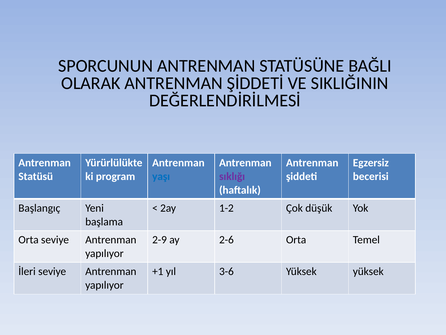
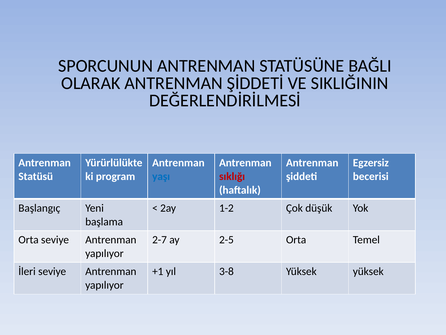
sıklığı colour: purple -> red (232, 176)
2-9: 2-9 -> 2-7 (160, 239)
2-6: 2-6 -> 2-5 (226, 239)
3-6: 3-6 -> 3-8 (226, 271)
